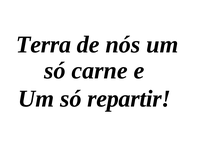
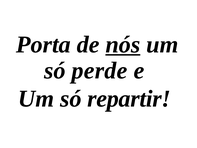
Terra: Terra -> Porta (43, 44)
nós underline: none -> present (123, 44)
carne: carne -> perde (99, 70)
